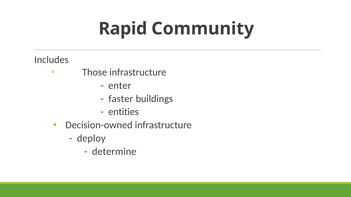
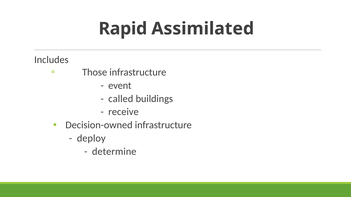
Community: Community -> Assimilated (203, 29)
enter: enter -> event (120, 86)
faster: faster -> called (121, 99)
entities: entities -> receive (123, 112)
